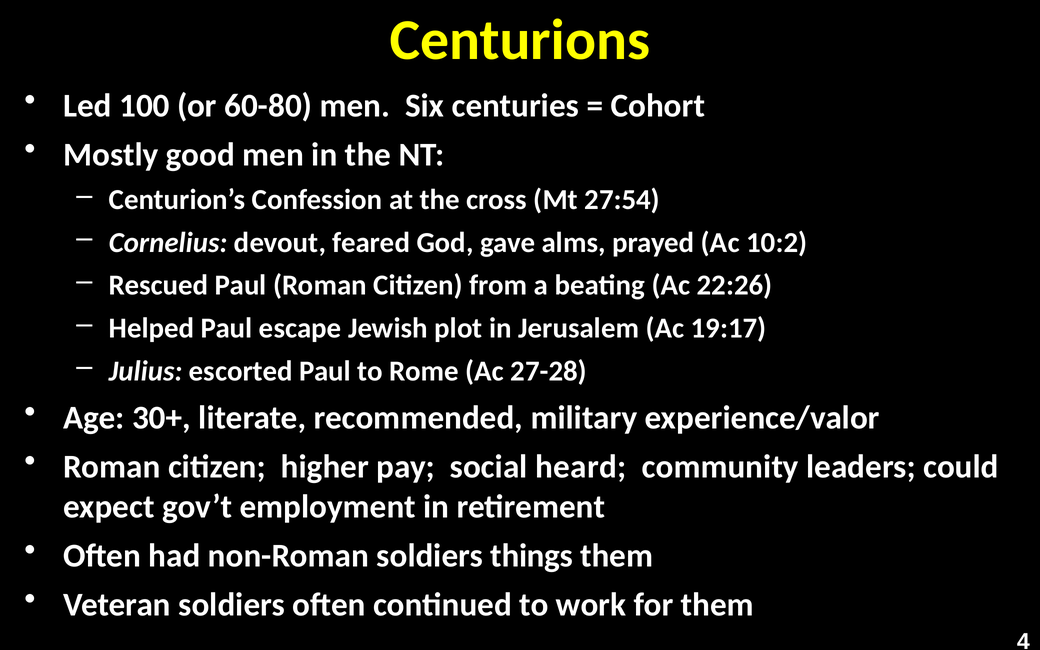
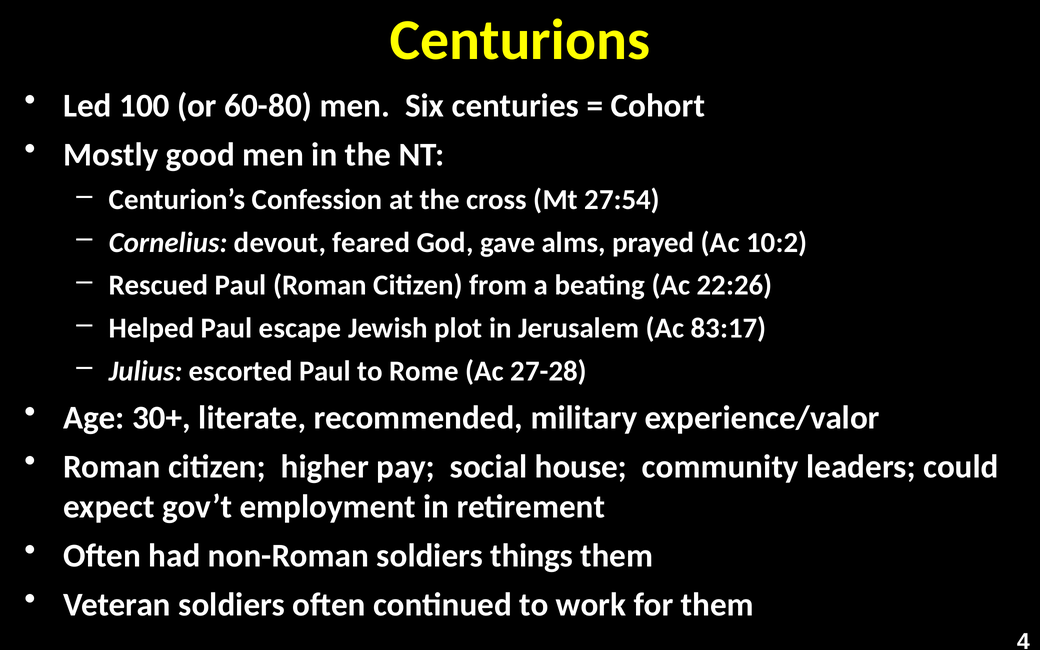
19:17: 19:17 -> 83:17 (729, 328)
heard: heard -> house (581, 467)
